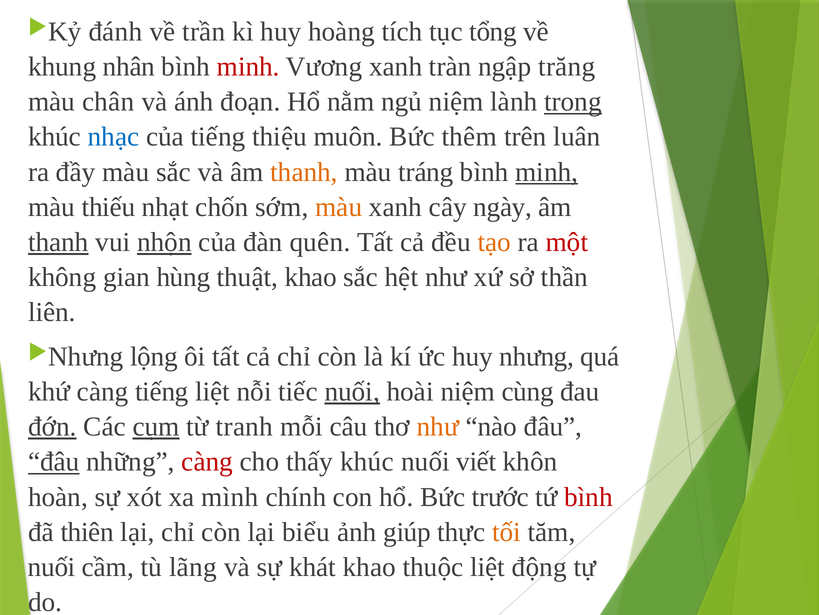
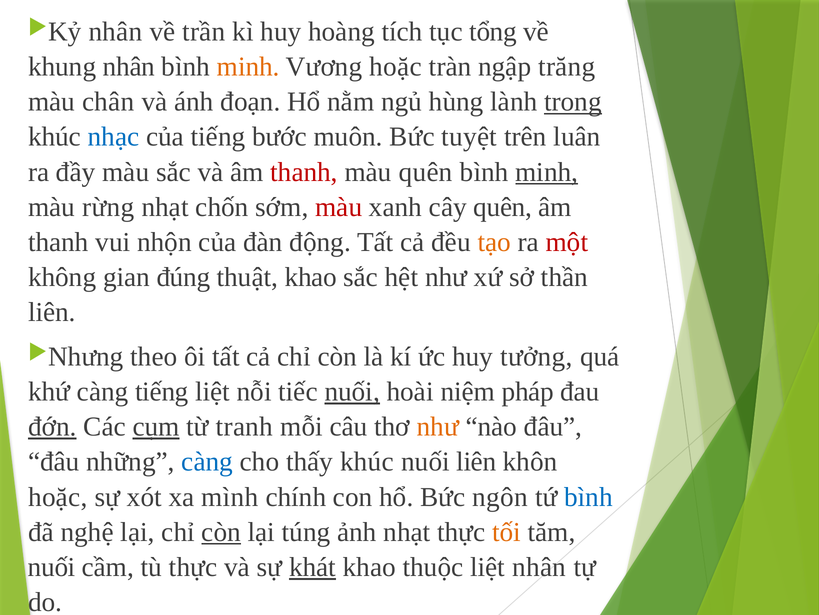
đánh: đánh -> nhân (115, 32)
minh colour: red -> orange (248, 67)
Vương xanh: xanh -> hoặc (395, 67)
ngủ niệm: niệm -> hùng (456, 102)
thiệu: thiệu -> bước (280, 137)
thêm: thêm -> tuyệt (469, 137)
thanh colour: orange -> red (304, 172)
màu tráng: tráng -> quên (426, 172)
thiếu: thiếu -> rừng (108, 207)
màu colour: orange -> red (339, 207)
cây ngày: ngày -> quên (503, 207)
thanh underline: present -> none (58, 242)
nhộn underline: present -> none (164, 242)
quên: quên -> động (320, 242)
hùng: hùng -> đúng (183, 277)
lộng: lộng -> theo (154, 356)
nhưng: nhưng -> tưởng (536, 356)
cùng: cùng -> pháp (528, 391)
đâu underline: present -> none (54, 461)
càng colour: red -> blue (207, 461)
nuối viết: viết -> liên (476, 461)
hoàn: hoàn -> hoặc (58, 496)
trước: trước -> ngôn (500, 496)
bình colour: red -> blue (588, 496)
thiên: thiên -> nghệ (87, 531)
còn underline: none -> present (221, 531)
biểu: biểu -> túng (306, 531)
ảnh giúp: giúp -> nhạt (407, 531)
tù lãng: lãng -> thực (193, 566)
khát underline: none -> present (313, 566)
liệt động: động -> nhân (539, 566)
